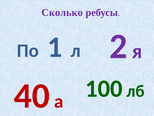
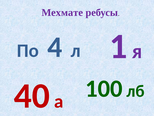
Сколько: Сколько -> Мехмате (62, 12)
1: 1 -> 4 (55, 47)
2: 2 -> 1 (118, 46)
